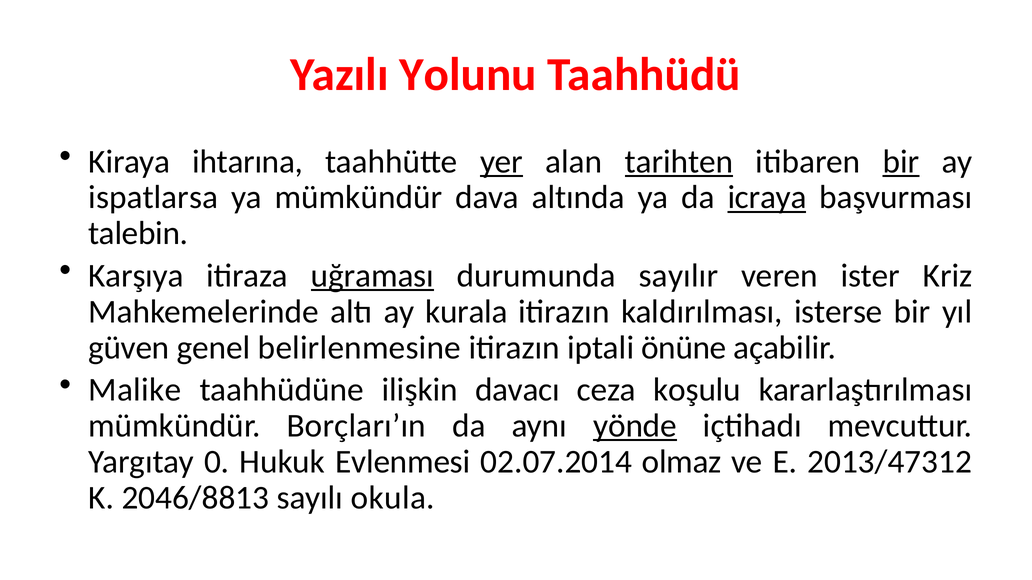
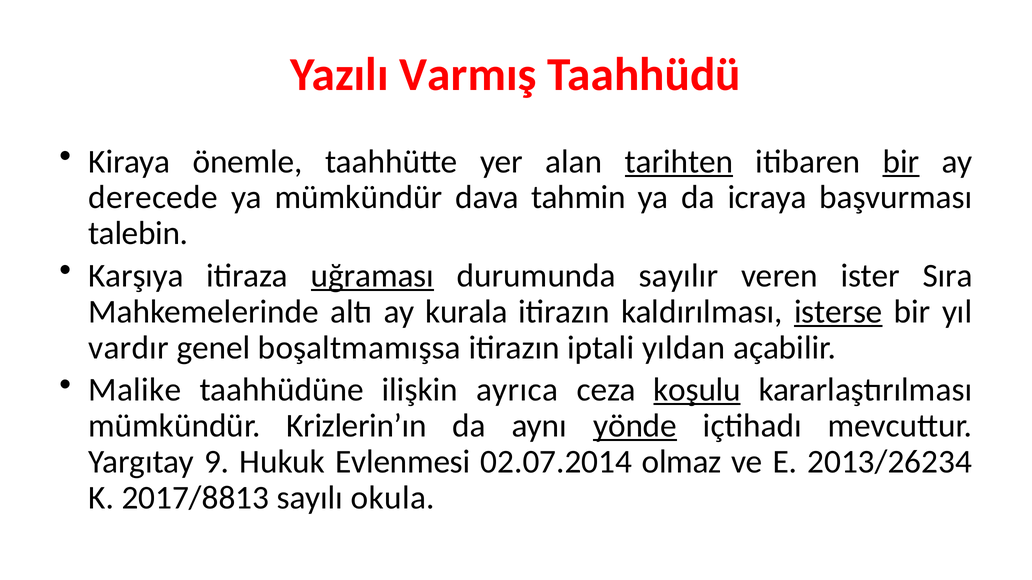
Yolunu: Yolunu -> Varmış (468, 75)
ihtarına: ihtarına -> önemle (248, 162)
yer underline: present -> none (501, 162)
ispatlarsa: ispatlarsa -> derecede (153, 198)
altında: altında -> tahmin (578, 198)
icraya underline: present -> none (767, 198)
Kriz: Kriz -> Sıra (948, 276)
isterse underline: none -> present (838, 312)
güven: güven -> vardır (129, 348)
belirlenmesine: belirlenmesine -> boşaltmamışsa (359, 348)
önüne: önüne -> yıldan (684, 348)
davacı: davacı -> ayrıca (517, 390)
koşulu underline: none -> present (697, 390)
Borçları’ın: Borçları’ın -> Krizlerin’ın (357, 426)
0: 0 -> 9 (217, 462)
2013/47312: 2013/47312 -> 2013/26234 (890, 462)
2046/8813: 2046/8813 -> 2017/8813 (195, 498)
